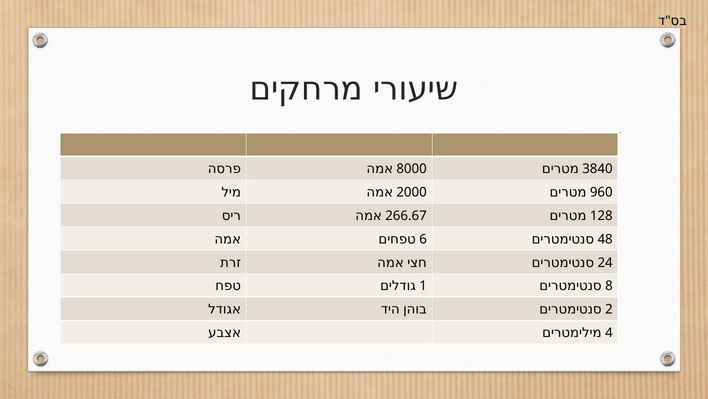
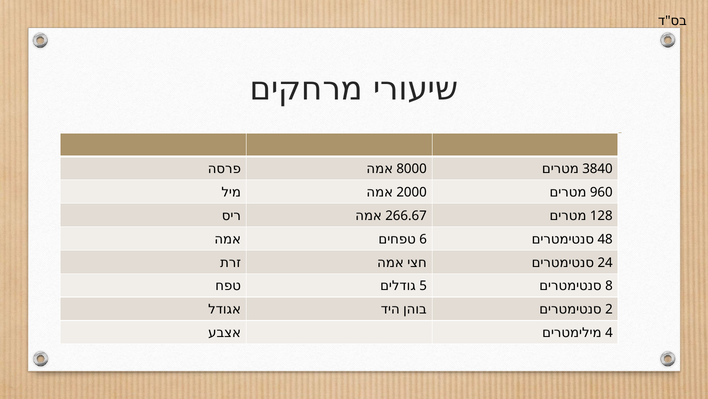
1: 1 -> 5 (423, 286)
